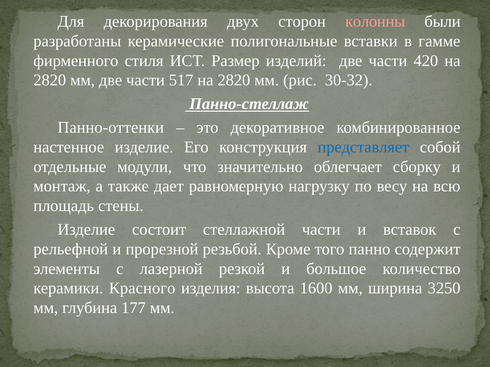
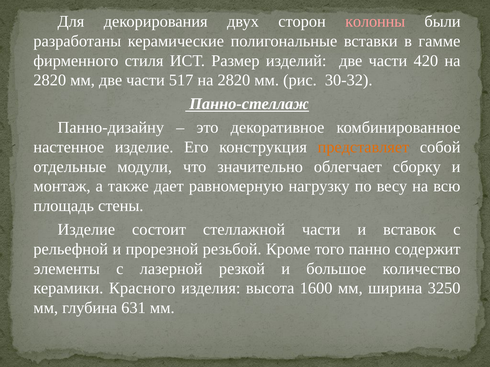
Панно-оттенки: Панно-оттенки -> Панно-дизайну (111, 128)
представляет colour: blue -> orange (363, 147)
177: 177 -> 631 (134, 308)
